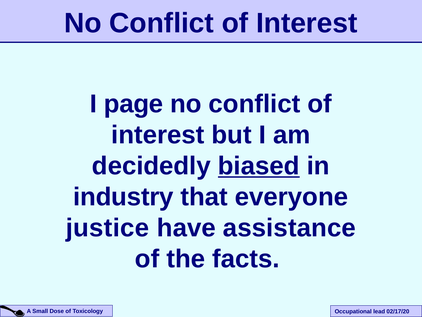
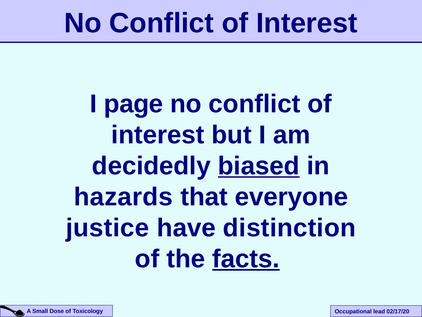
industry: industry -> hazards (123, 197)
assistance: assistance -> distinction (289, 227)
facts underline: none -> present (246, 258)
